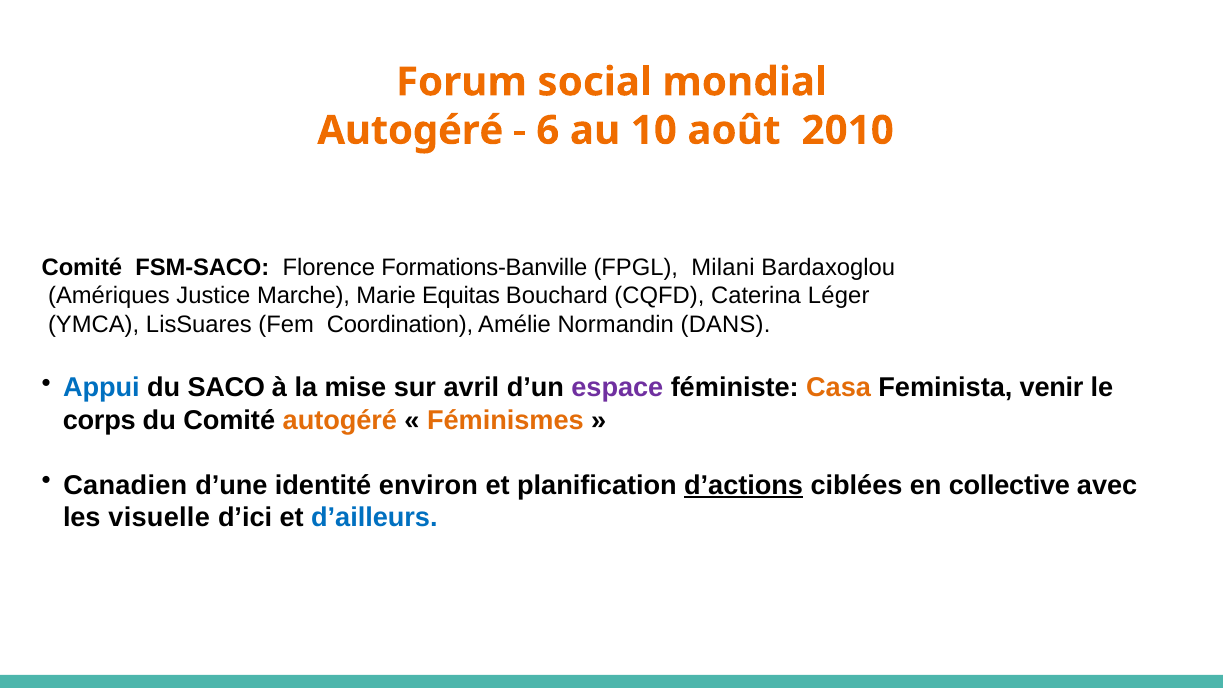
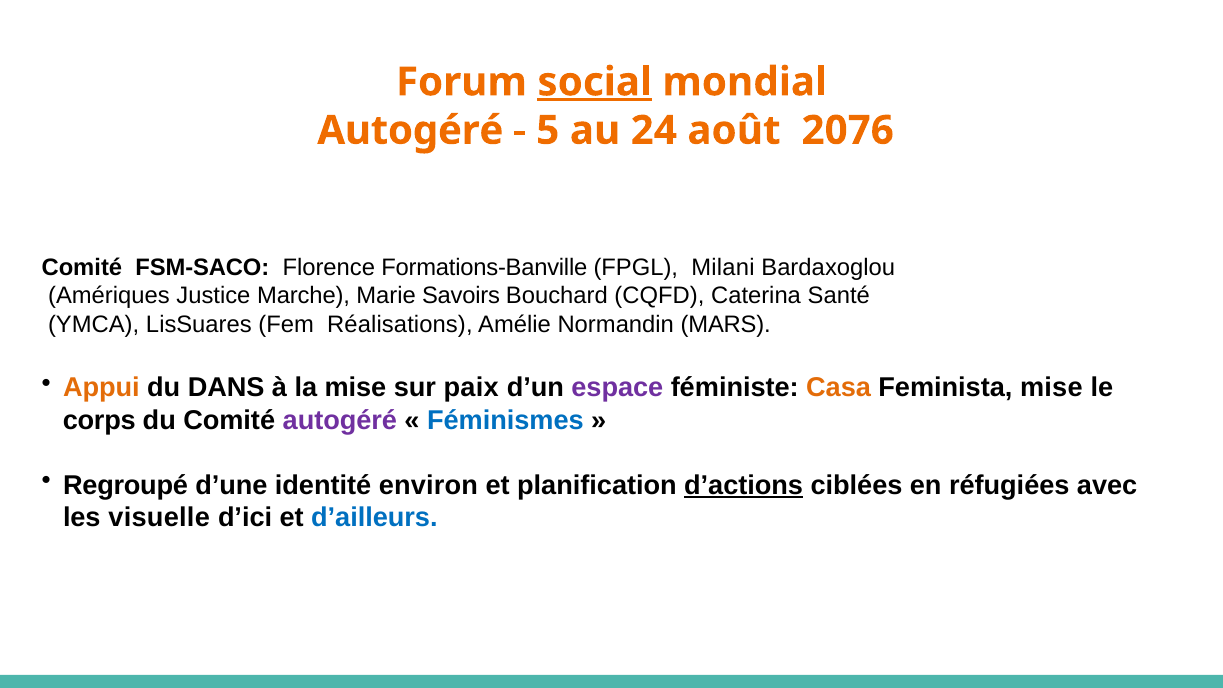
social underline: none -> present (595, 82)
6: 6 -> 5 (548, 130)
10: 10 -> 24 (654, 130)
2010: 2010 -> 2076 (848, 130)
Equitas: Equitas -> Savoirs (461, 296)
Léger: Léger -> Santé (839, 296)
Coordination: Coordination -> Réalisations (400, 324)
DANS: DANS -> MARS (726, 324)
Appui colour: blue -> orange (101, 388)
SACO: SACO -> DANS (226, 388)
avril: avril -> paix (471, 388)
Feminista venir: venir -> mise (1051, 388)
autogéré colour: orange -> purple (340, 420)
Féminismes colour: orange -> blue (505, 420)
Canadien: Canadien -> Regroupé (126, 485)
collective: collective -> réfugiées (1009, 485)
